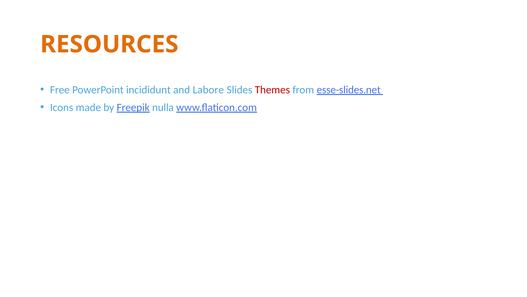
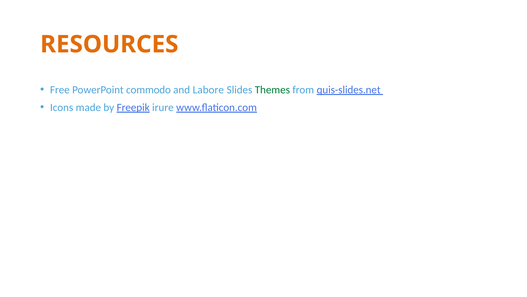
incididunt: incididunt -> commodo (148, 90)
Themes colour: red -> green (272, 90)
esse-slides.net: esse-slides.net -> quis-slides.net (349, 90)
nulla: nulla -> irure (163, 107)
